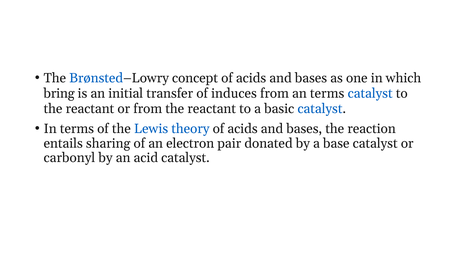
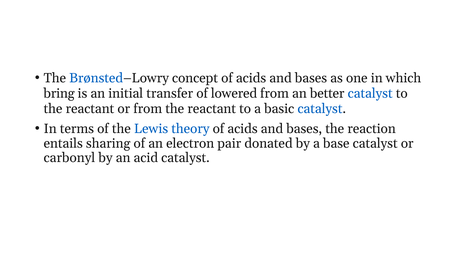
induces: induces -> lowered (234, 94)
an terms: terms -> better (327, 94)
